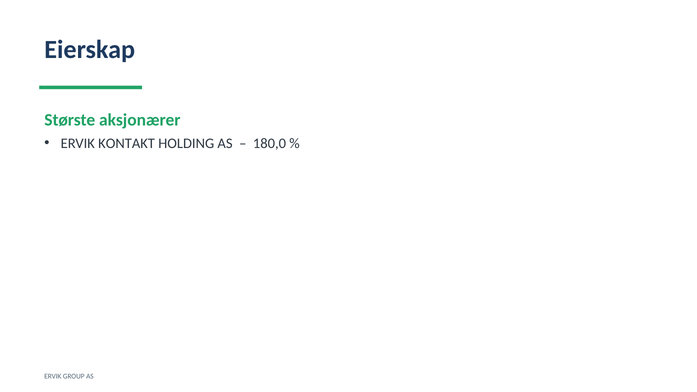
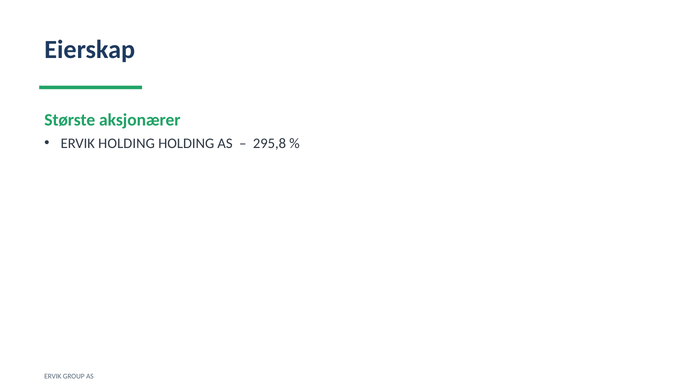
ERVIK KONTAKT: KONTAKT -> HOLDING (127, 143)
180,0: 180,0 -> 295,8 (269, 143)
